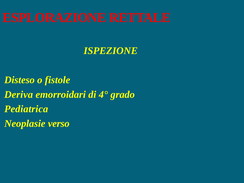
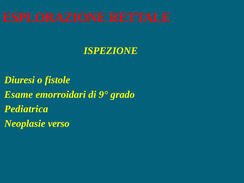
Disteso: Disteso -> Diuresi (20, 80)
Deriva: Deriva -> Esame (19, 94)
4°: 4° -> 9° (103, 94)
